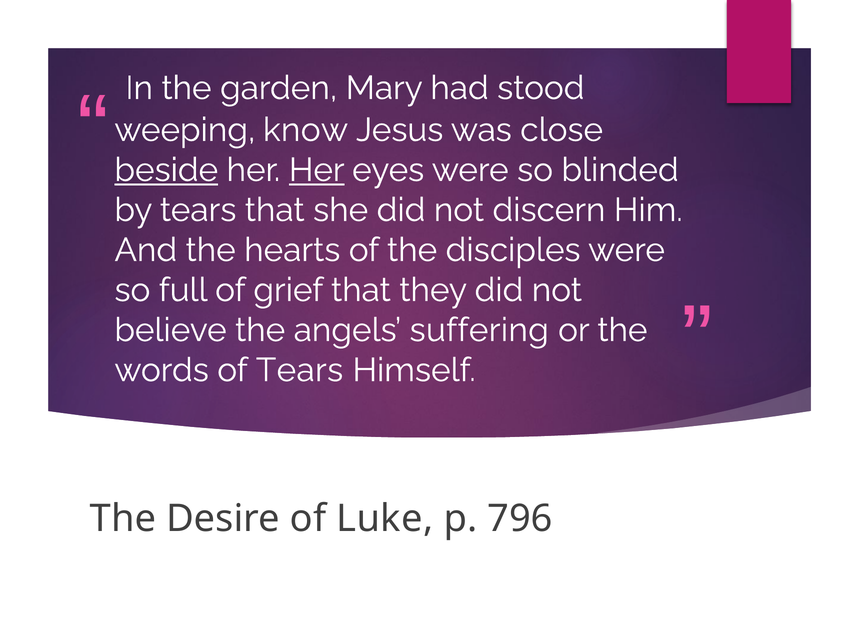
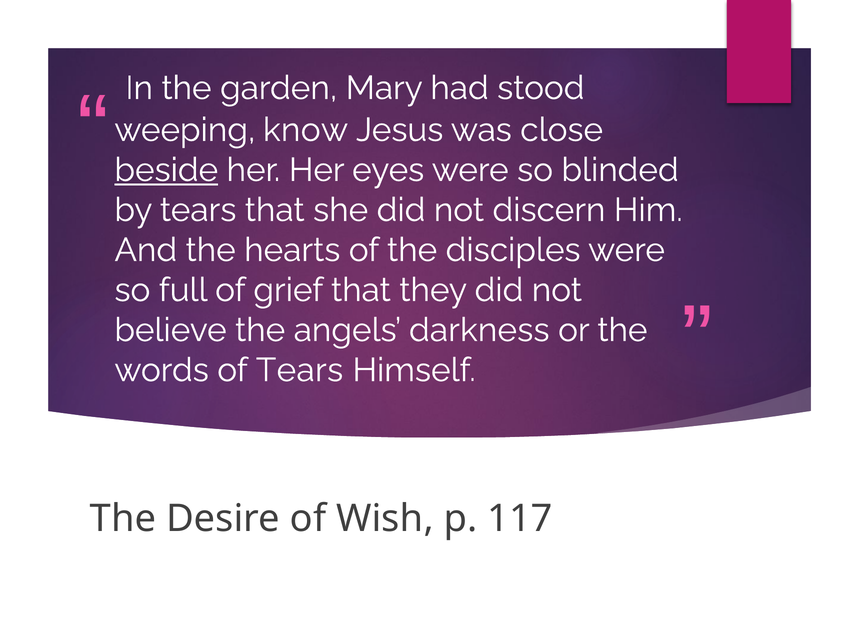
Her underline: present -> none (317, 170)
suffering: suffering -> darkness (479, 330)
Luke: Luke -> Wish (385, 519)
796: 796 -> 117 (520, 519)
